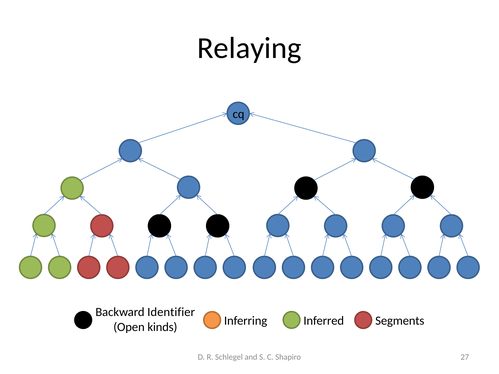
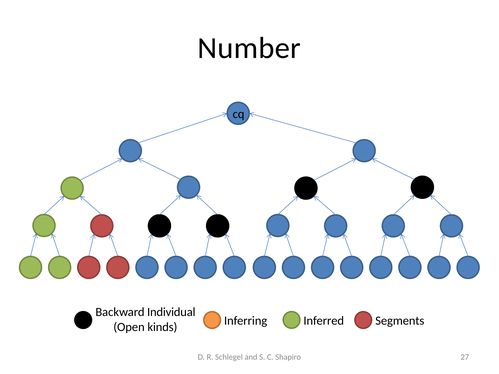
Relaying: Relaying -> Number (249, 48)
Identifier: Identifier -> Individual (171, 312)
